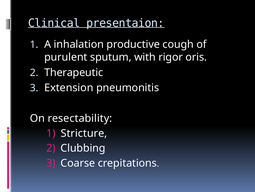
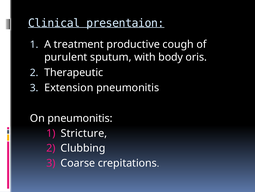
inhalation: inhalation -> treatment (79, 44)
rigor: rigor -> body (171, 57)
On resectability: resectability -> pneumonitis (80, 118)
